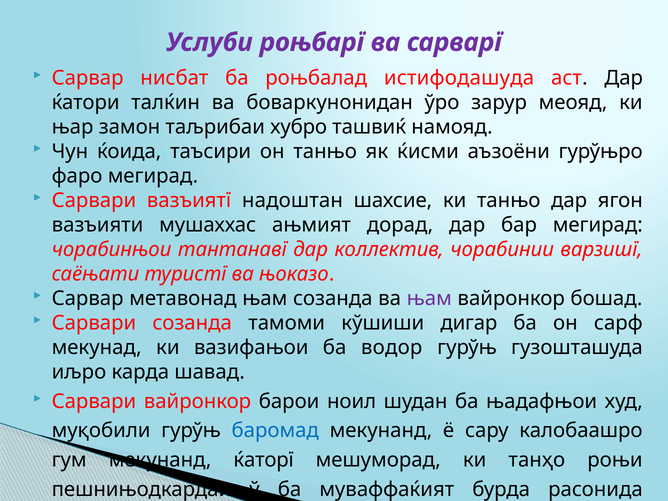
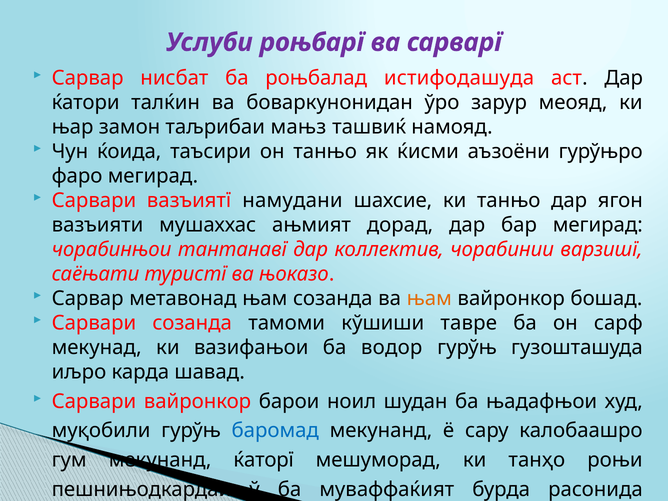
хубро: хубро -> мањз (298, 127)
надоштан: надоштан -> намудани (292, 201)
њам colour: purple -> orange (429, 298)
дигар: дигар -> тавре (469, 323)
